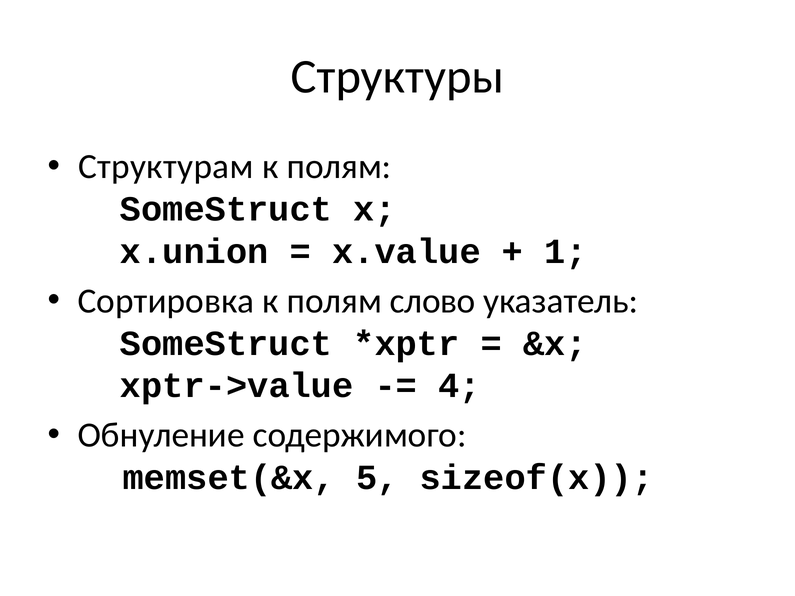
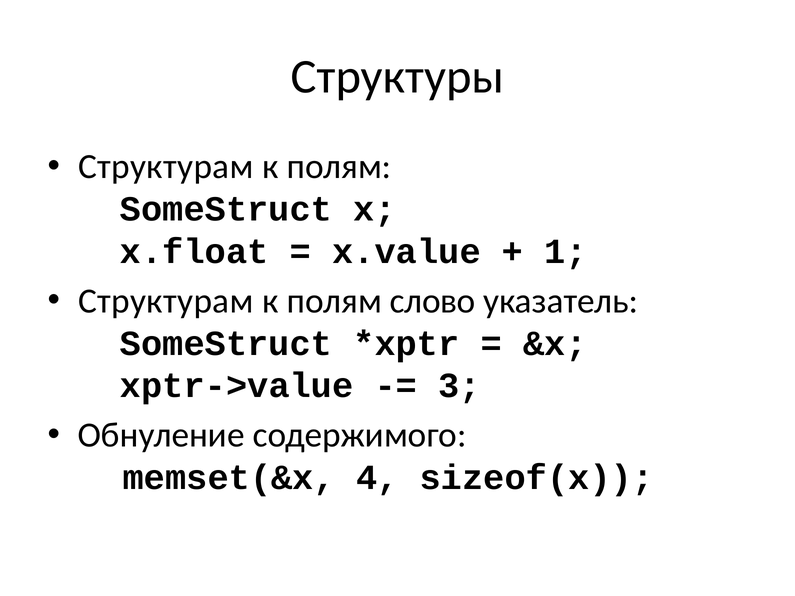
x.union: x.union -> x.float (194, 252)
Сортировка: Сортировка -> Структурам (166, 301)
4: 4 -> 3 (459, 386)
5: 5 -> 4 (377, 478)
